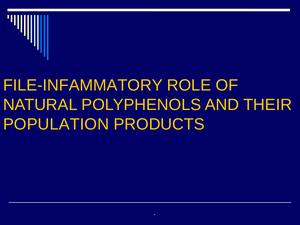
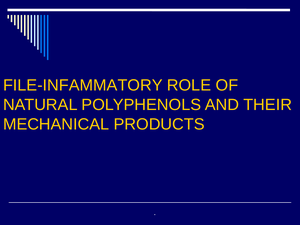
POPULATION: POPULATION -> MECHANICAL (56, 124)
